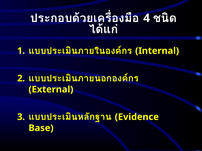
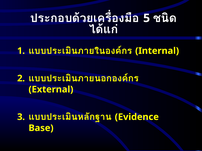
4: 4 -> 5 (147, 18)
